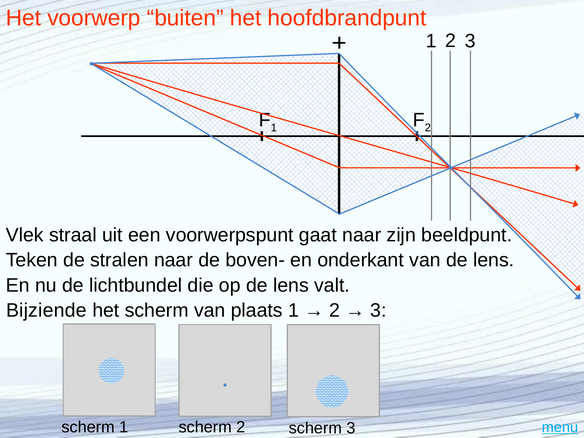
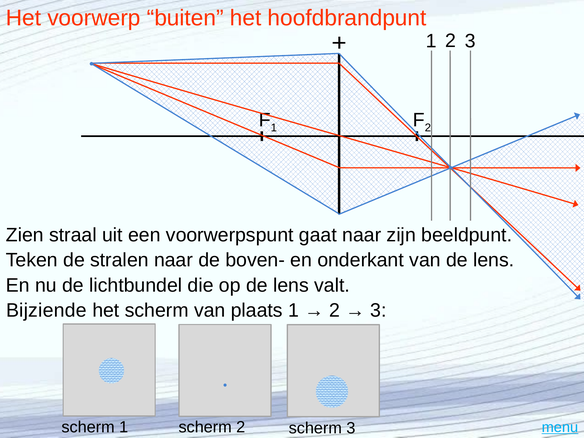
Vlek: Vlek -> Zien (25, 235)
